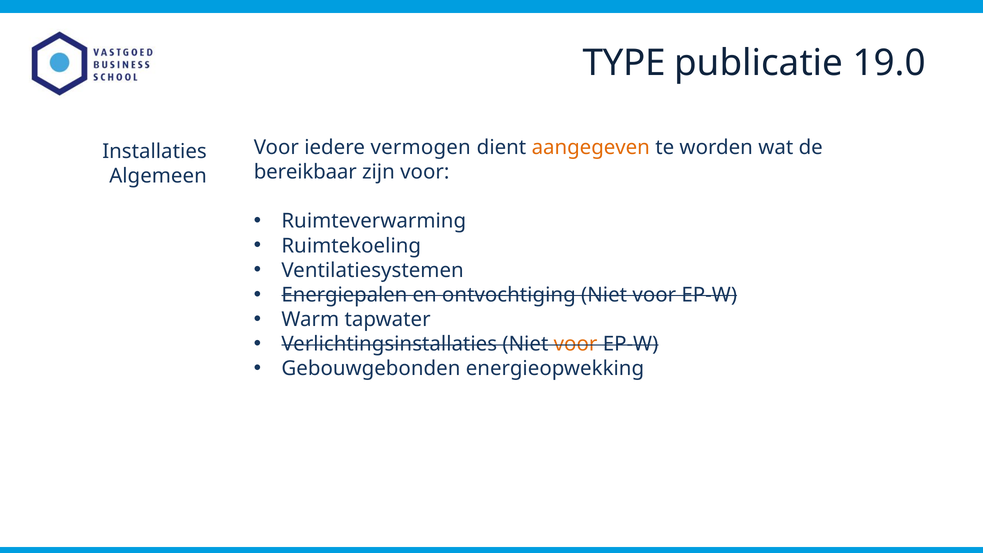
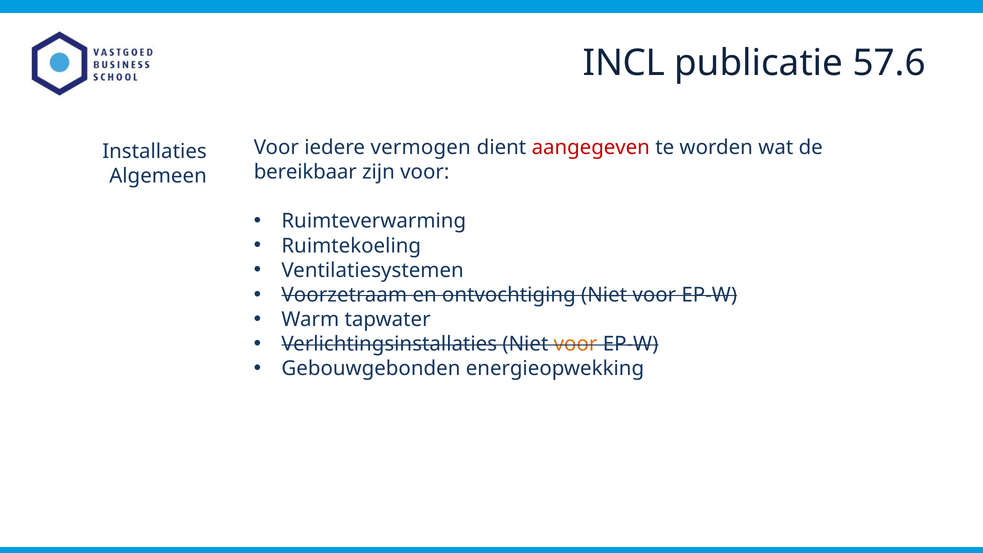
TYPE: TYPE -> INCL (624, 63)
19.0: 19.0 -> 57.6 (889, 63)
aangegeven colour: orange -> red (591, 147)
Energiepalen: Energiepalen -> Voorzetraam (344, 295)
